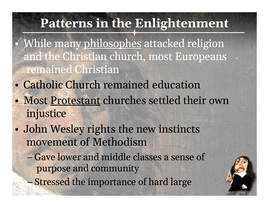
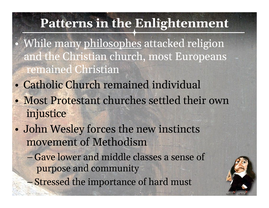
education: education -> individual (176, 85)
Protestant underline: present -> none (75, 100)
rights: rights -> forces (101, 129)
large: large -> must (181, 182)
